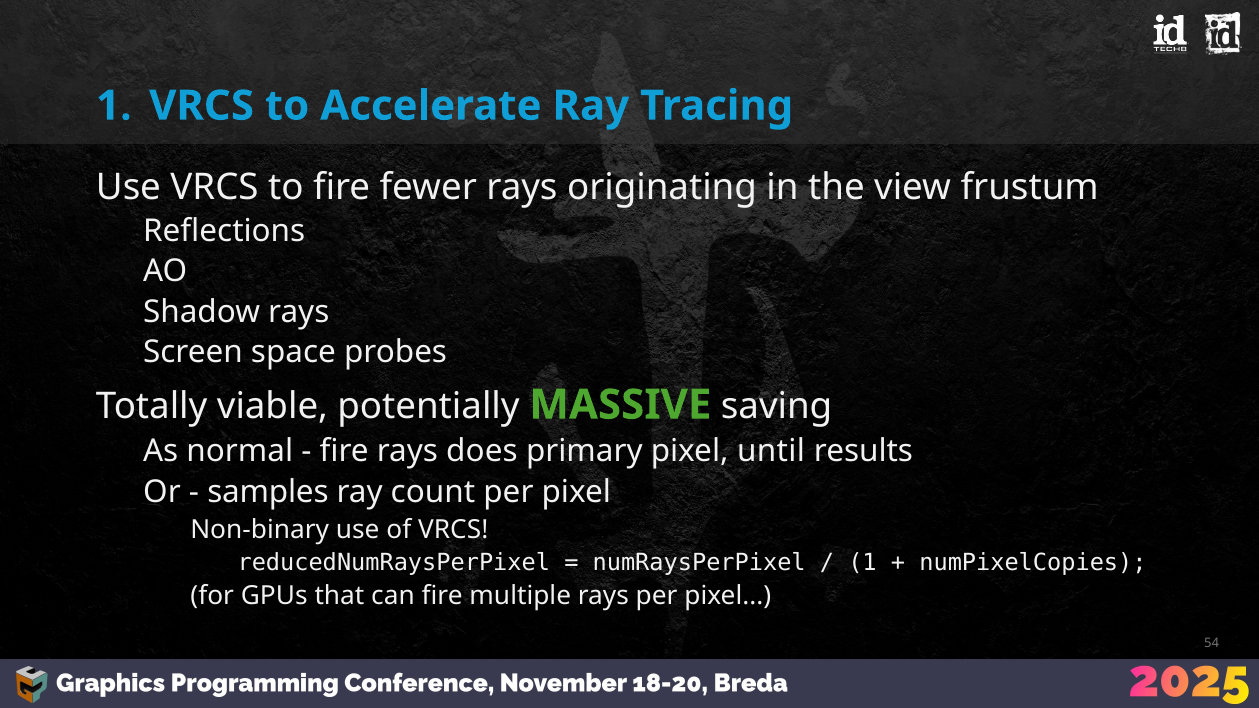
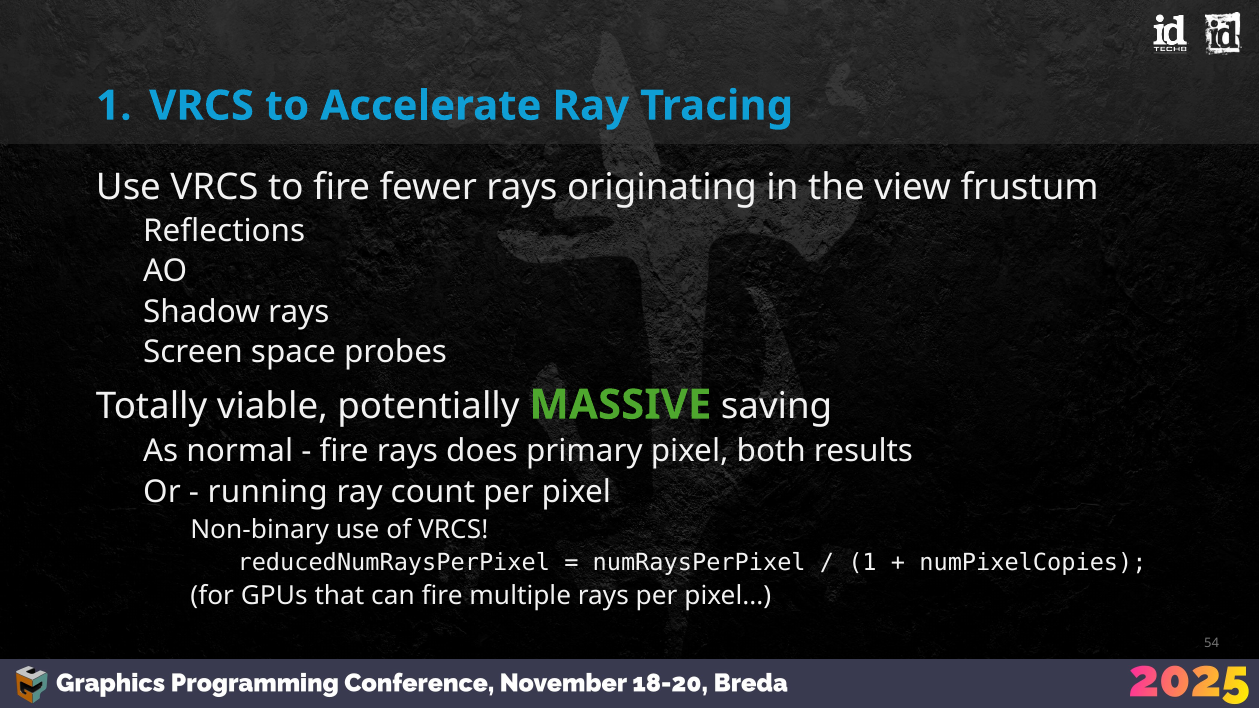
until: until -> both (771, 451)
samples: samples -> running (268, 492)
